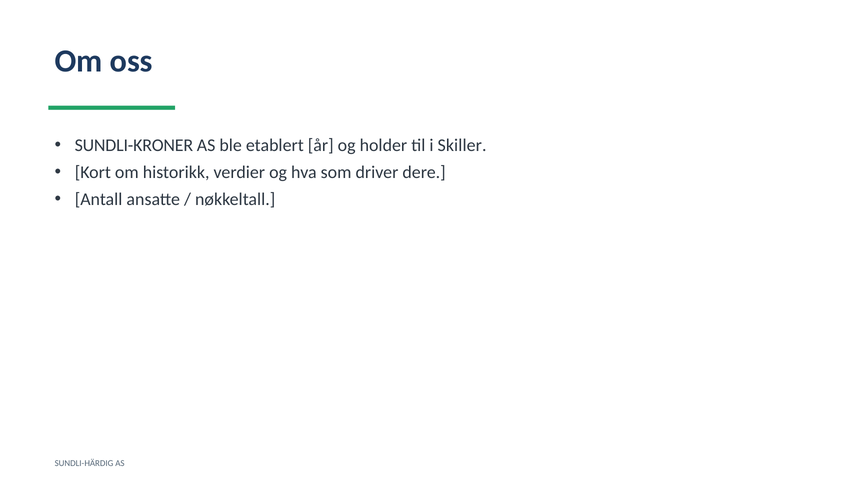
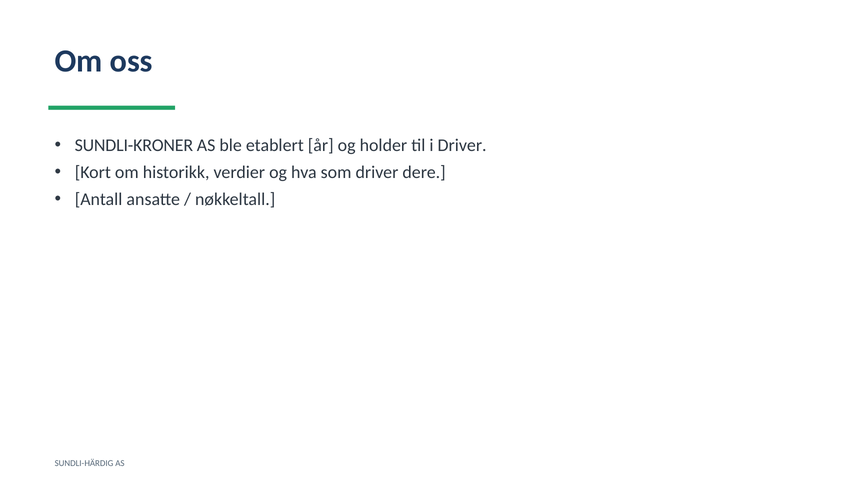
i Skiller: Skiller -> Driver (462, 145)
